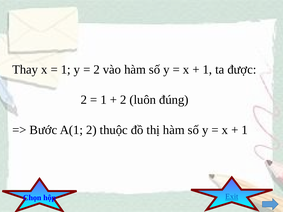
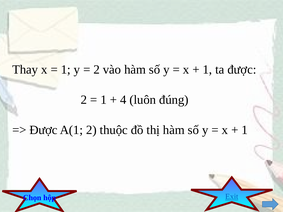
2: 2 -> 4 (123, 100)
Bước: Bước -> Được (44, 130)
